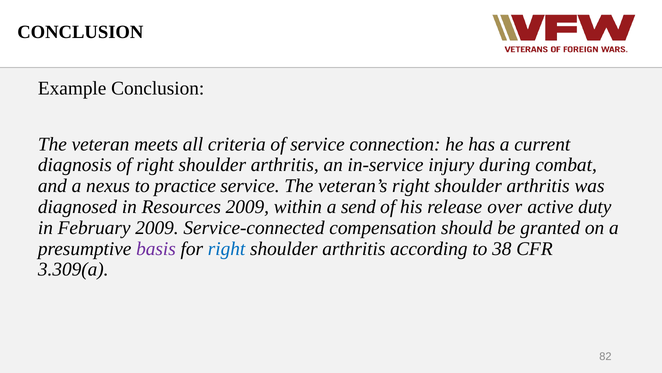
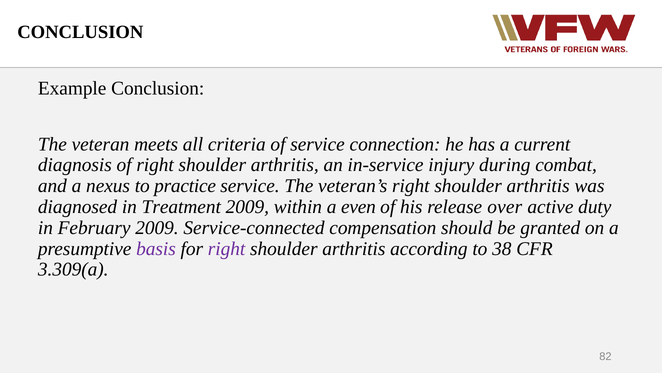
Resources: Resources -> Treatment (181, 206)
send: send -> even (358, 206)
right colour: blue -> purple (227, 248)
